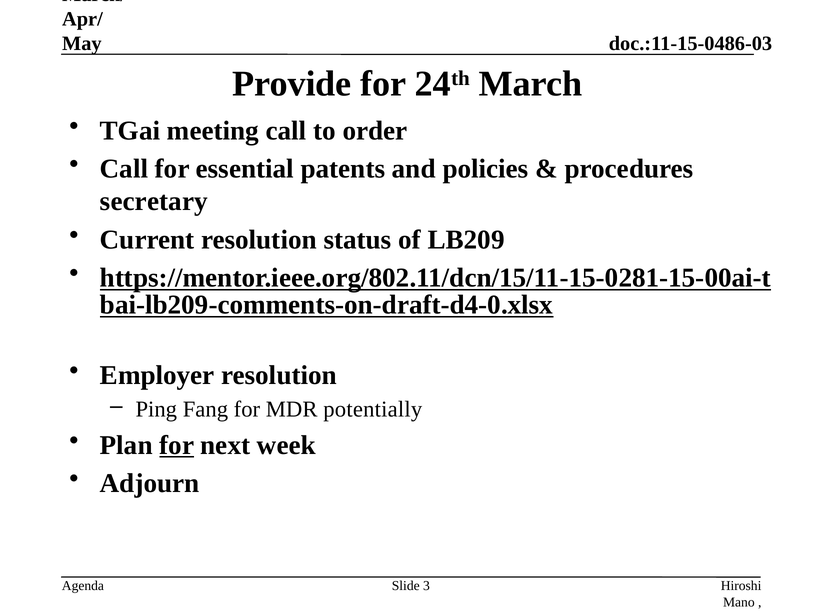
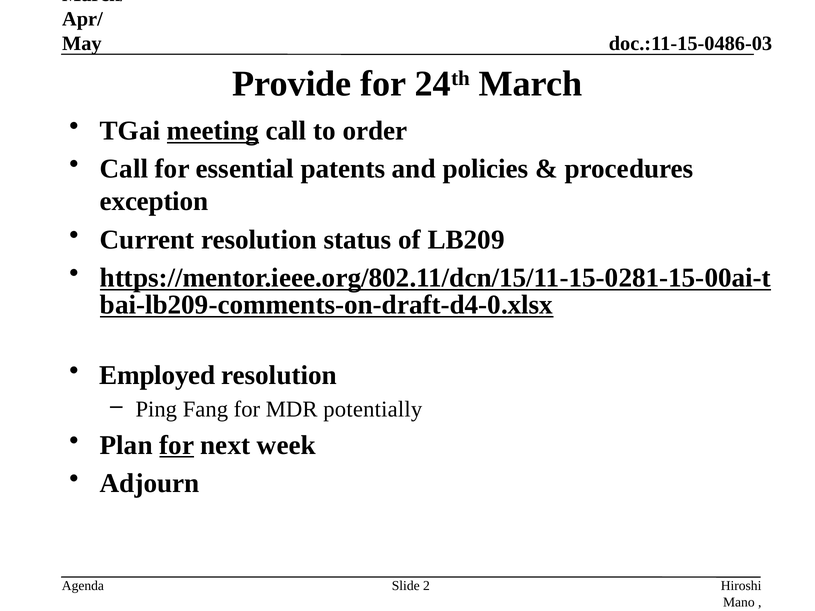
meeting underline: none -> present (213, 131)
secretary: secretary -> exception (154, 202)
Employer: Employer -> Employed (157, 375)
3: 3 -> 2 (426, 586)
